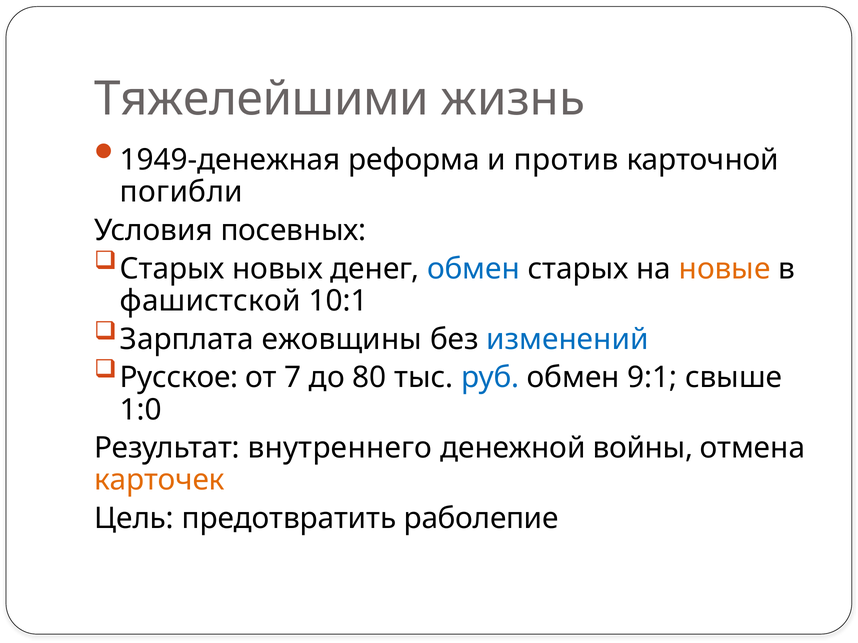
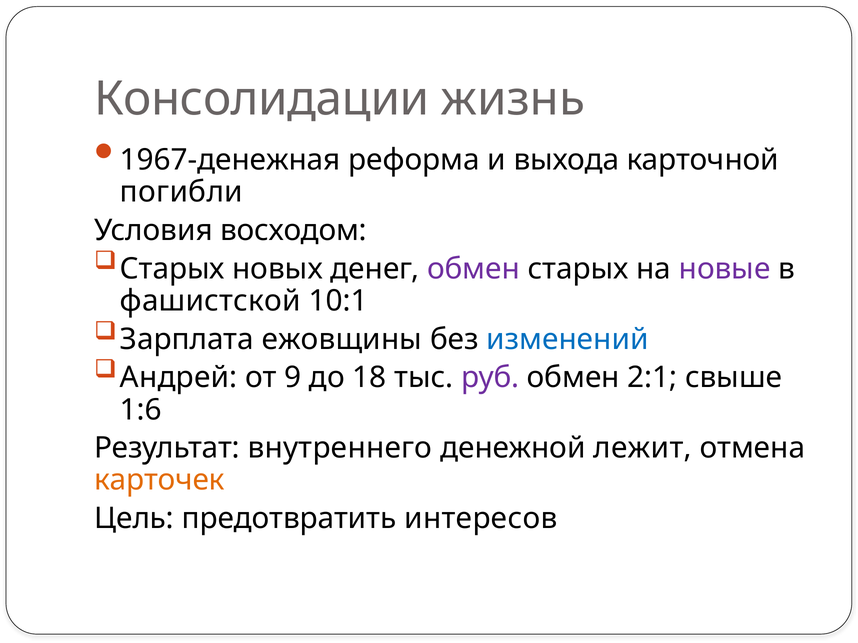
Тяжелейшими: Тяжелейшими -> Консолидации (262, 99)
1949-денежная: 1949-денежная -> 1967-денежная (230, 160)
против: против -> выхода (566, 160)
посевных: посевных -> восходом (294, 231)
обмен colour: blue -> purple (473, 269)
новые colour: orange -> purple (725, 269)
Русское: Русское -> Андрей (179, 378)
7: 7 -> 9 (293, 378)
80: 80 -> 18 (369, 378)
руб colour: blue -> purple (490, 378)
9:1: 9:1 -> 2:1 (652, 378)
1:0: 1:0 -> 1:6 (141, 410)
войны: войны -> лежит (643, 448)
раболепие: раболепие -> интересов (481, 519)
